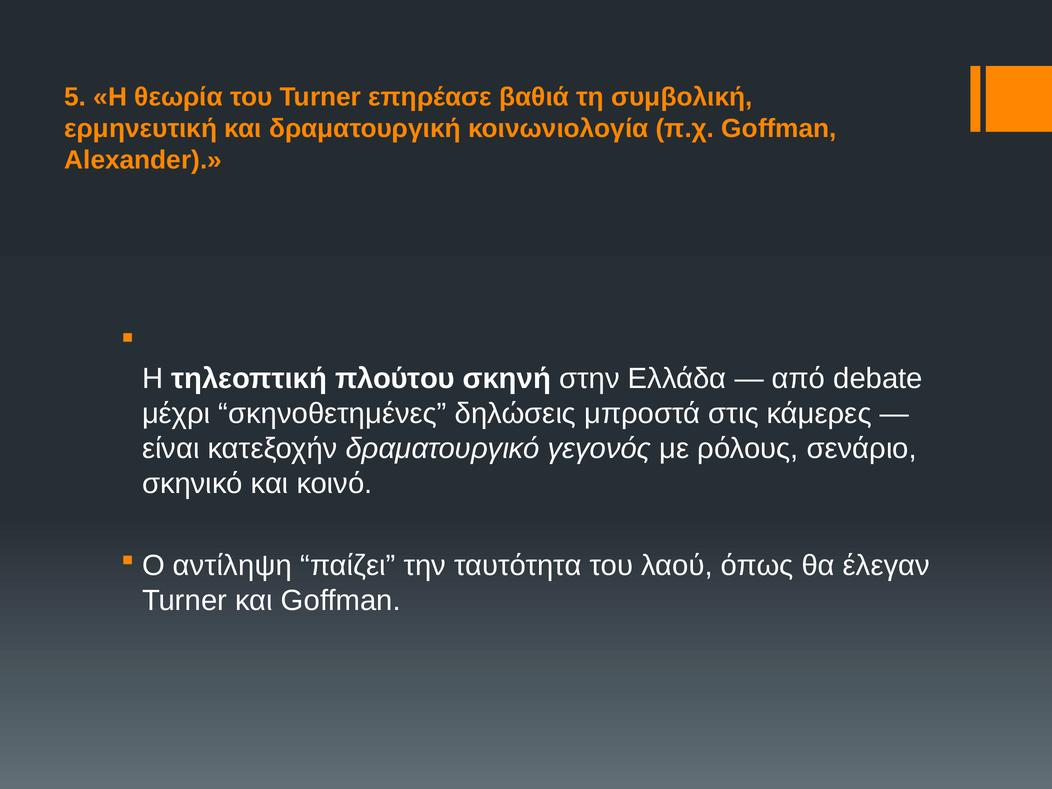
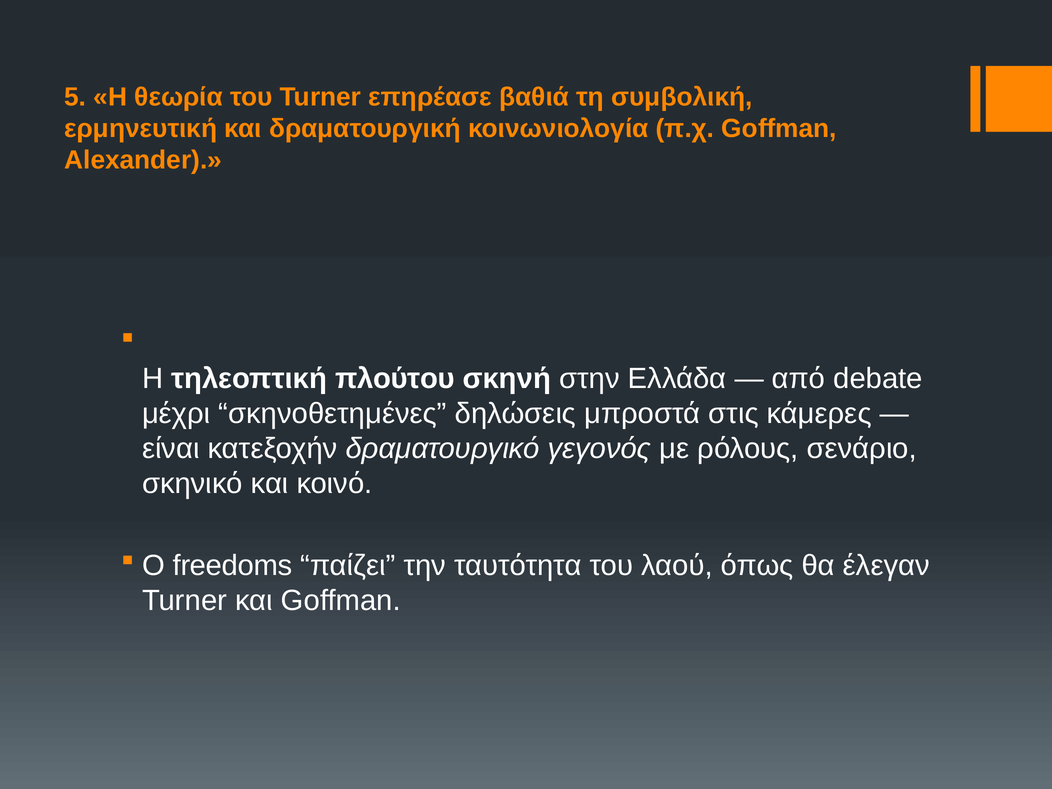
αντίληψη: αντίληψη -> freedoms (233, 566)
